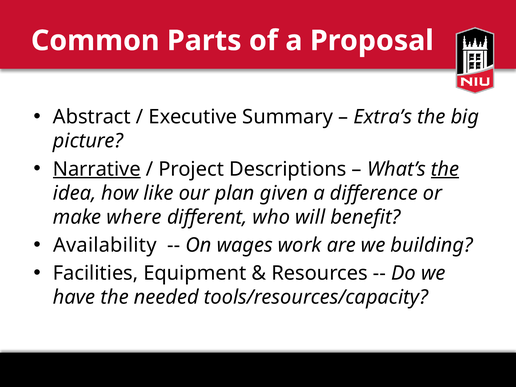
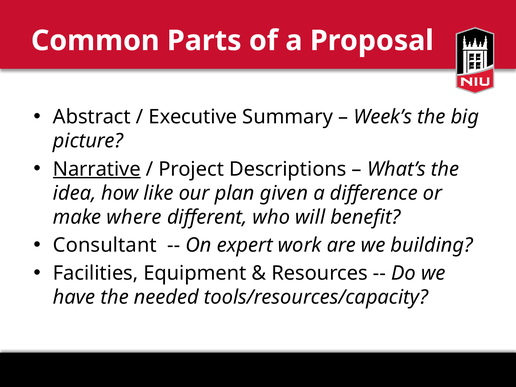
Extra’s: Extra’s -> Week’s (383, 117)
the underline: present -> none (445, 169)
Availability: Availability -> Consultant (105, 245)
wages: wages -> expert (245, 245)
